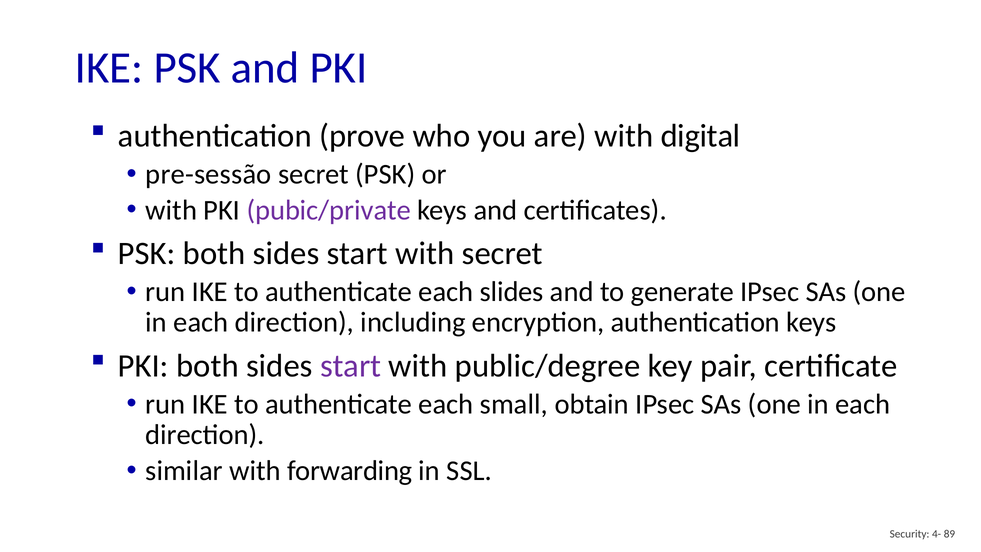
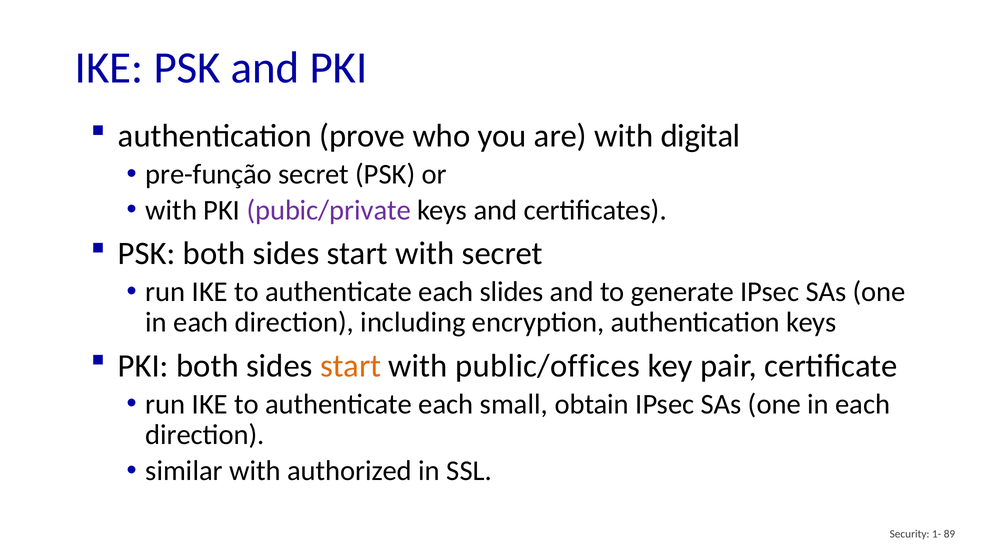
pre-sessão: pre-sessão -> pre-função (209, 174)
start colour: purple -> orange (351, 366)
public/degree: public/degree -> public/offices (548, 366)
forwarding: forwarding -> authorized (350, 471)
4-: 4- -> 1- (937, 534)
